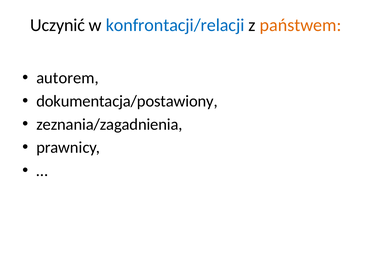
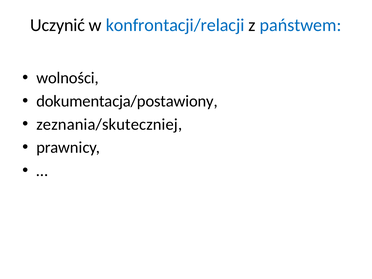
państwem colour: orange -> blue (301, 25)
autorem: autorem -> wolności (68, 78)
zeznania/zagadnienia: zeznania/zagadnienia -> zeznania/skuteczniej (109, 124)
